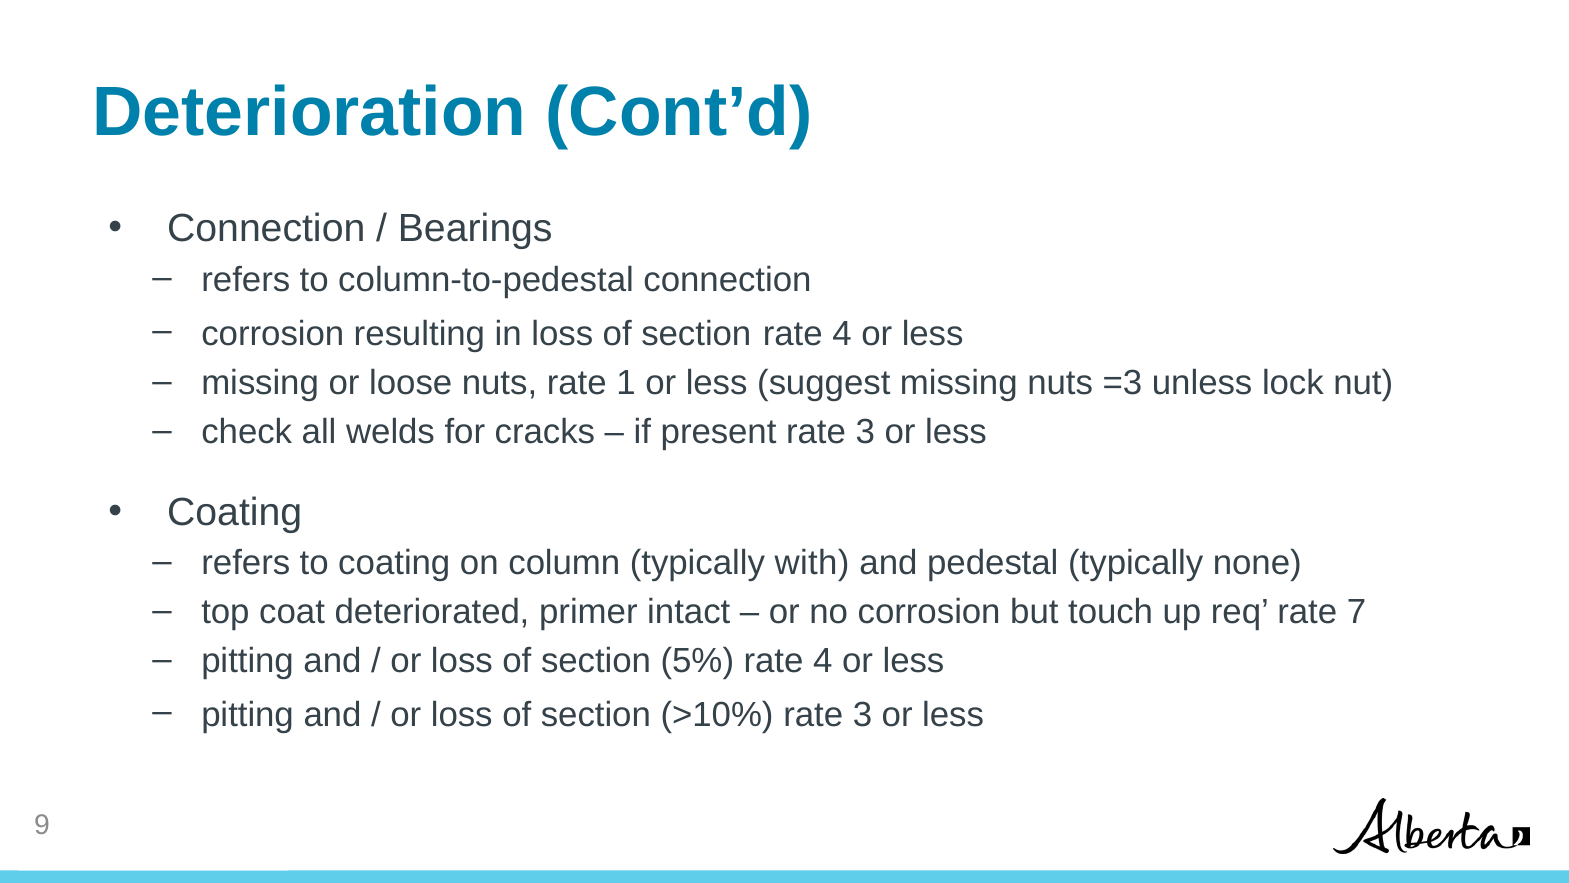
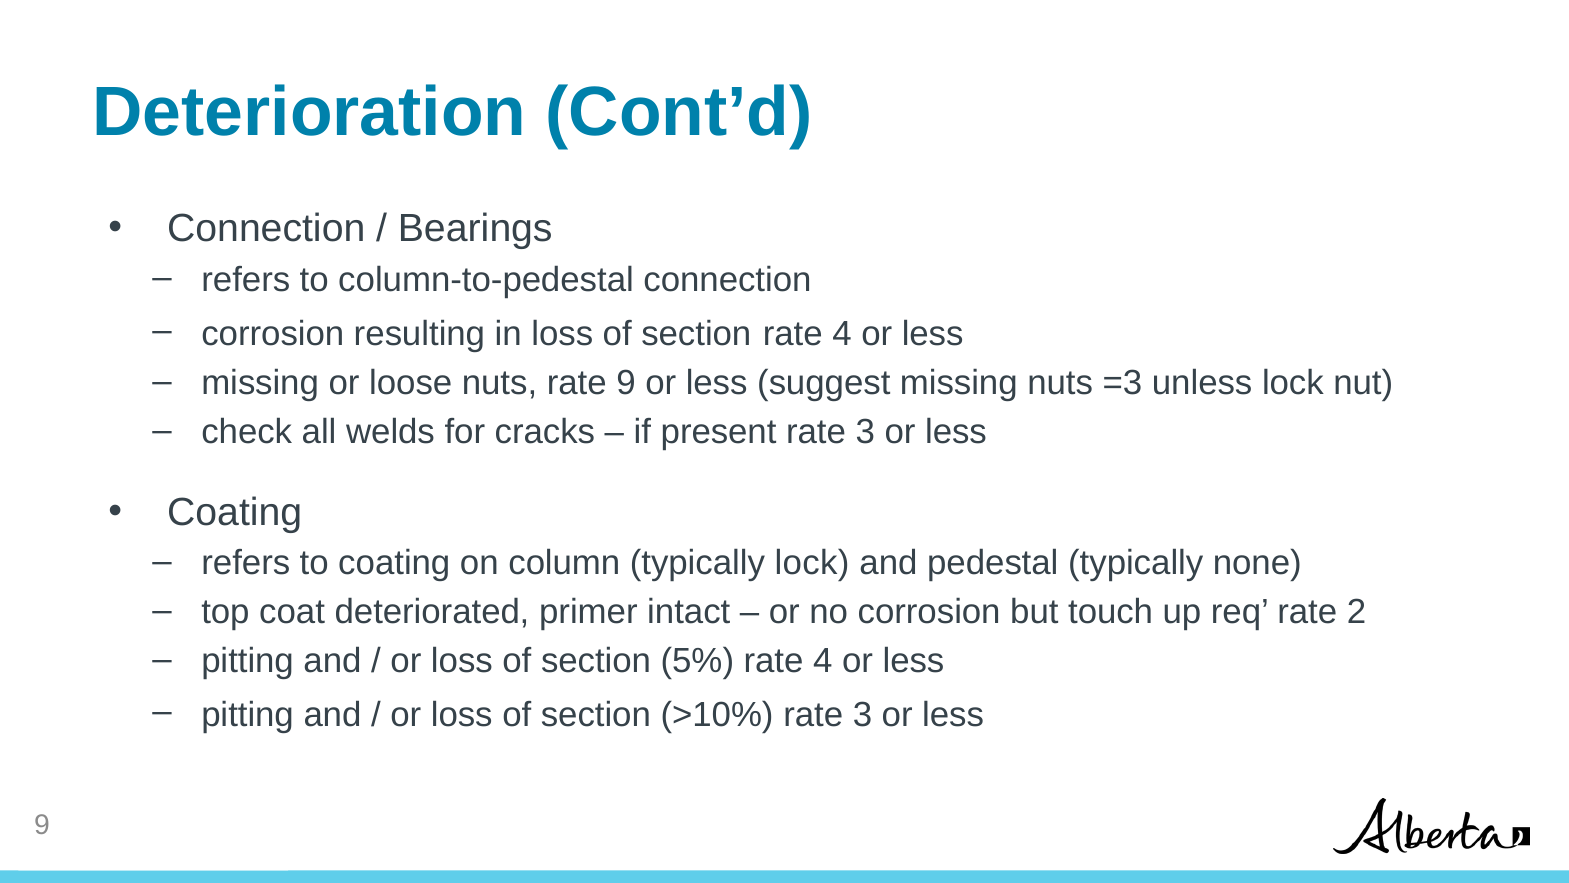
rate 1: 1 -> 9 (626, 383)
typically with: with -> lock (812, 563)
7: 7 -> 2 (1357, 612)
